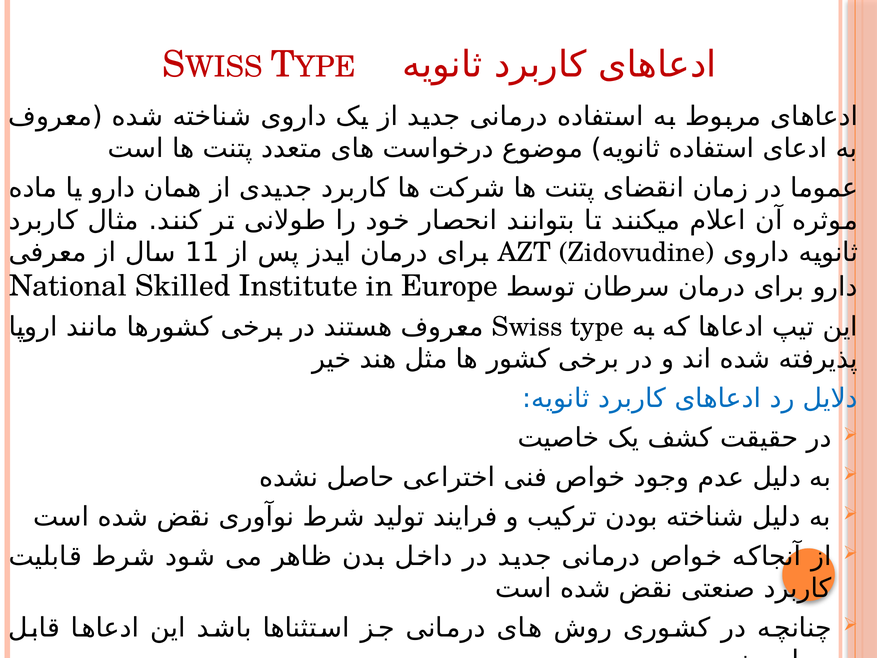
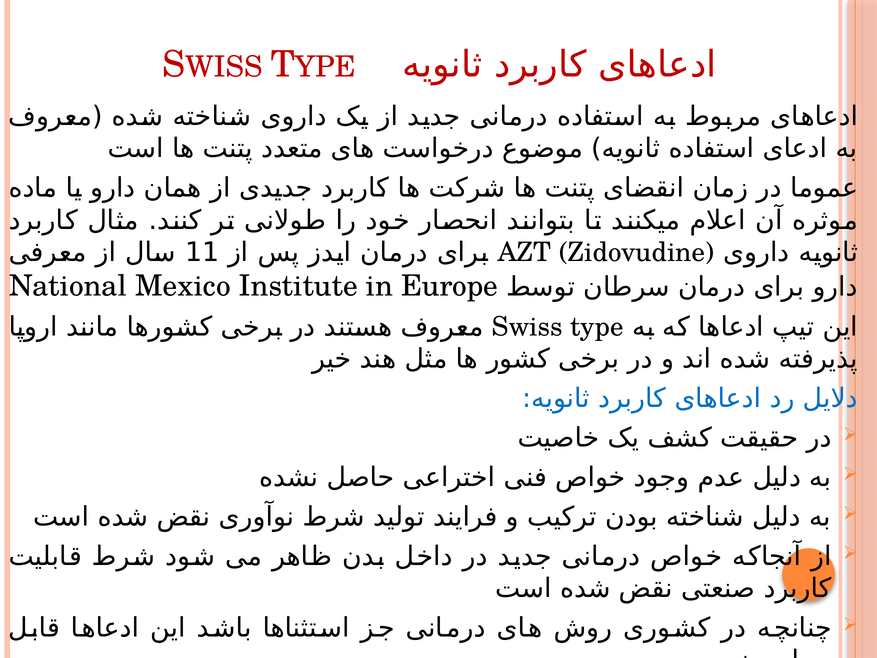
Skilled: Skilled -> Mexico (183, 286)
